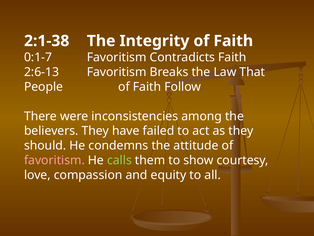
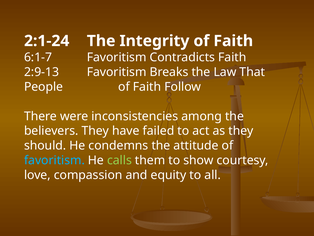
2:1-38: 2:1-38 -> 2:1-24 (47, 41)
0:1-7: 0:1-7 -> 6:1-7 (38, 57)
2:6-13: 2:6-13 -> 2:9-13 (42, 72)
favoritism colour: pink -> light blue (54, 160)
